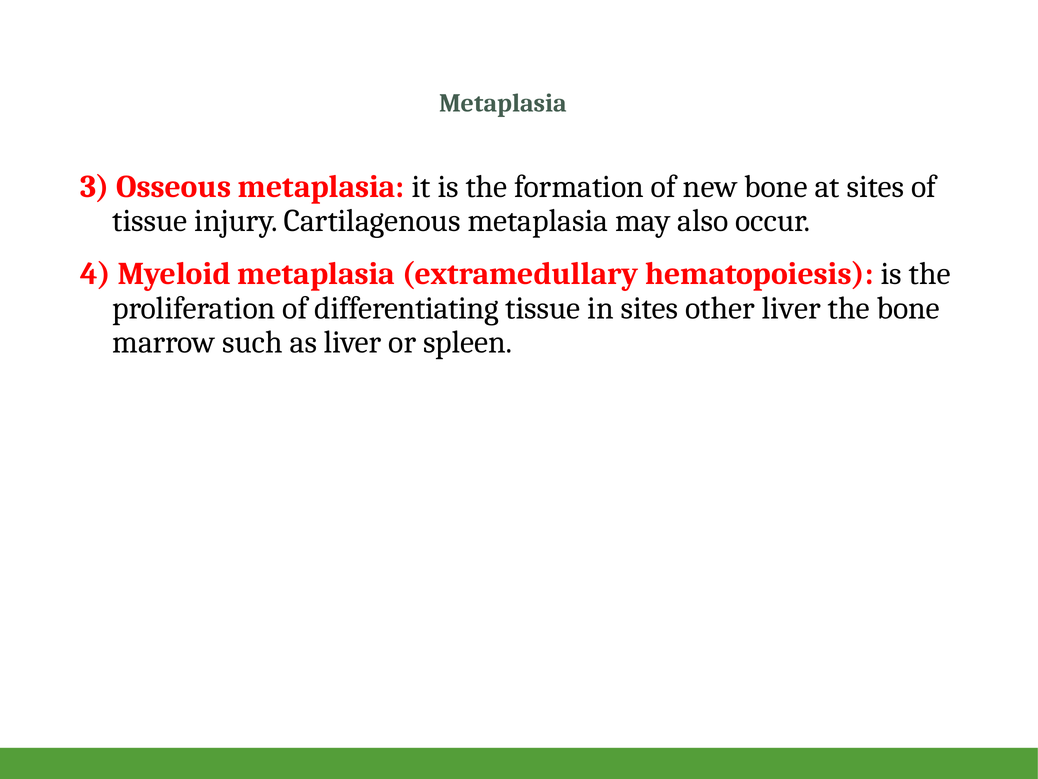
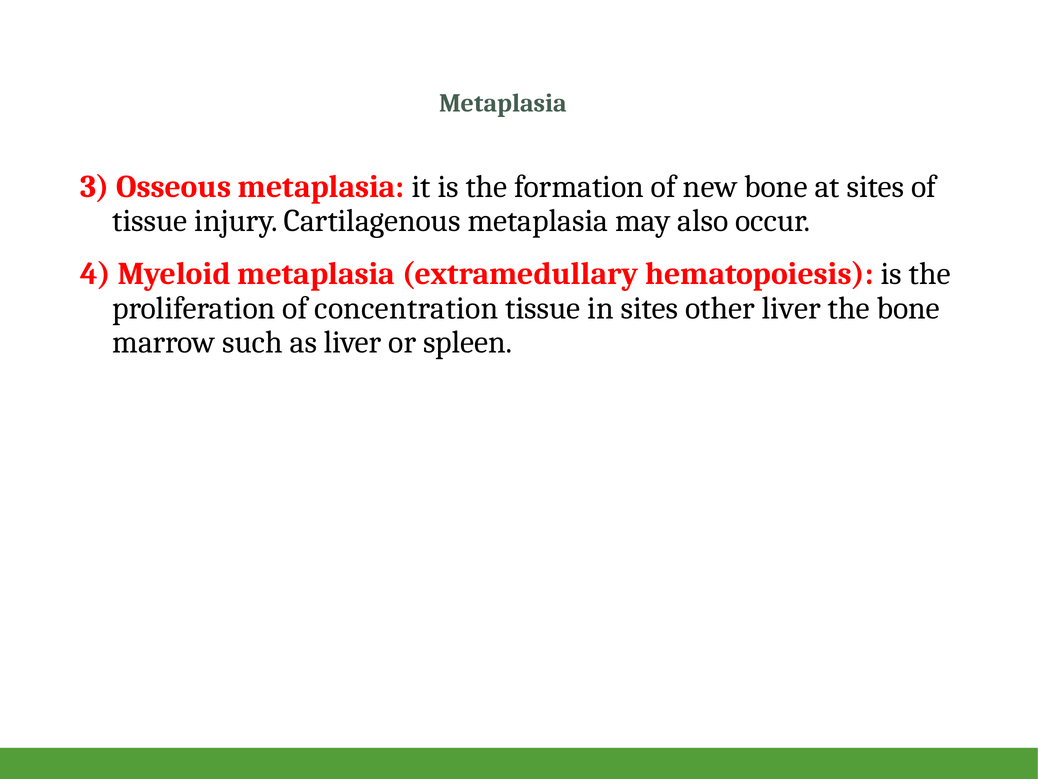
differentiating: differentiating -> concentration (406, 308)
